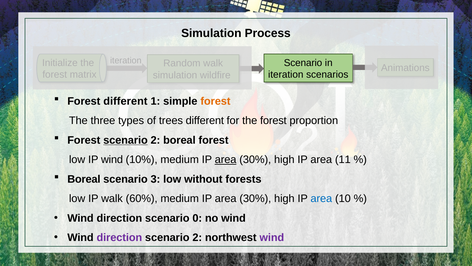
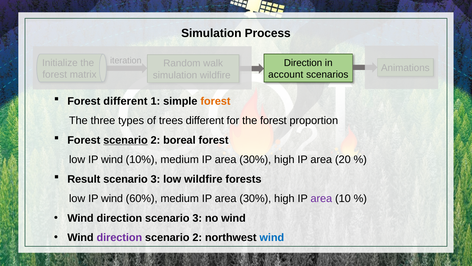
Scenario: Scenario -> Direction (303, 63)
iteration: iteration -> account (286, 74)
area underline: present -> none (226, 159)
11: 11 -> 20 (343, 159)
Boreal: Boreal -> Result (84, 179)
low without: without -> wildfire (203, 179)
walk: walk -> wind (112, 198)
area colour: blue -> purple (321, 198)
direction scenario 0: 0 -> 3 (197, 218)
wind colour: purple -> blue (272, 237)
